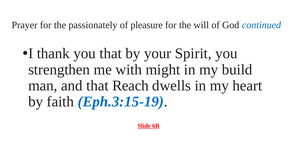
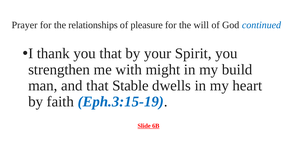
passionately: passionately -> relationships (93, 25)
Reach: Reach -> Stable (130, 86)
